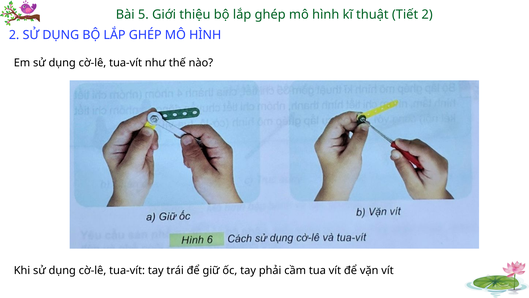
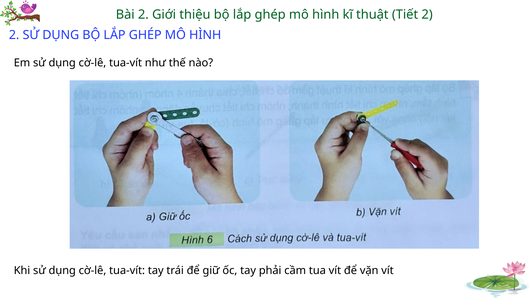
Bài 5: 5 -> 2 (143, 15)
